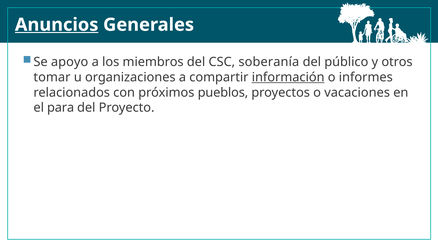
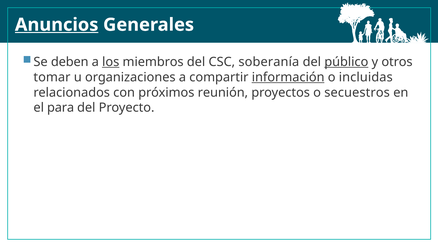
apoyo: apoyo -> deben (70, 62)
los underline: none -> present (111, 62)
público underline: none -> present (346, 62)
informes: informes -> incluidas (366, 77)
pueblos: pueblos -> reunión (223, 93)
vacaciones: vacaciones -> secuestros (357, 93)
